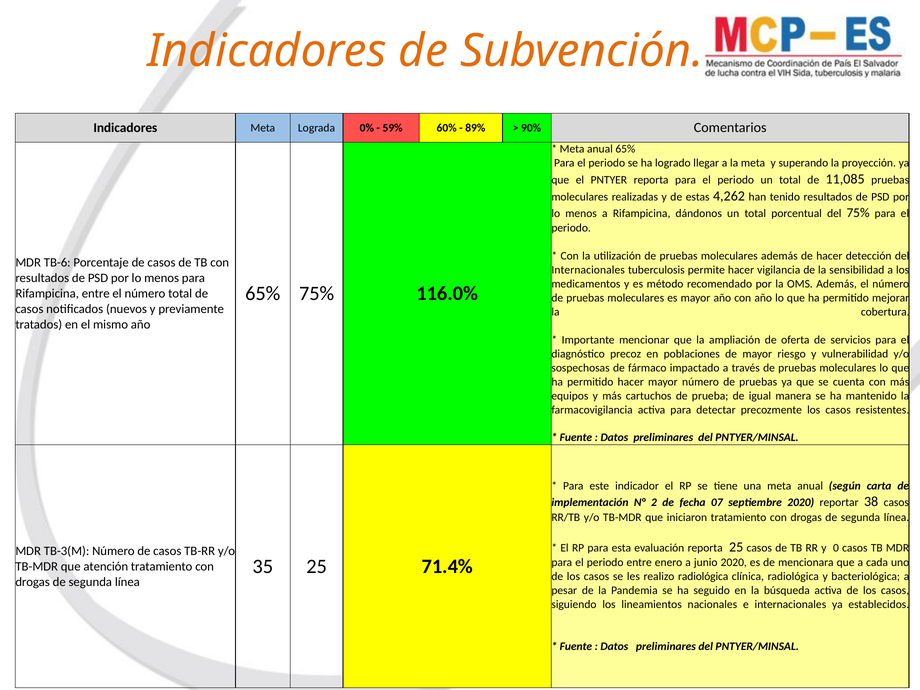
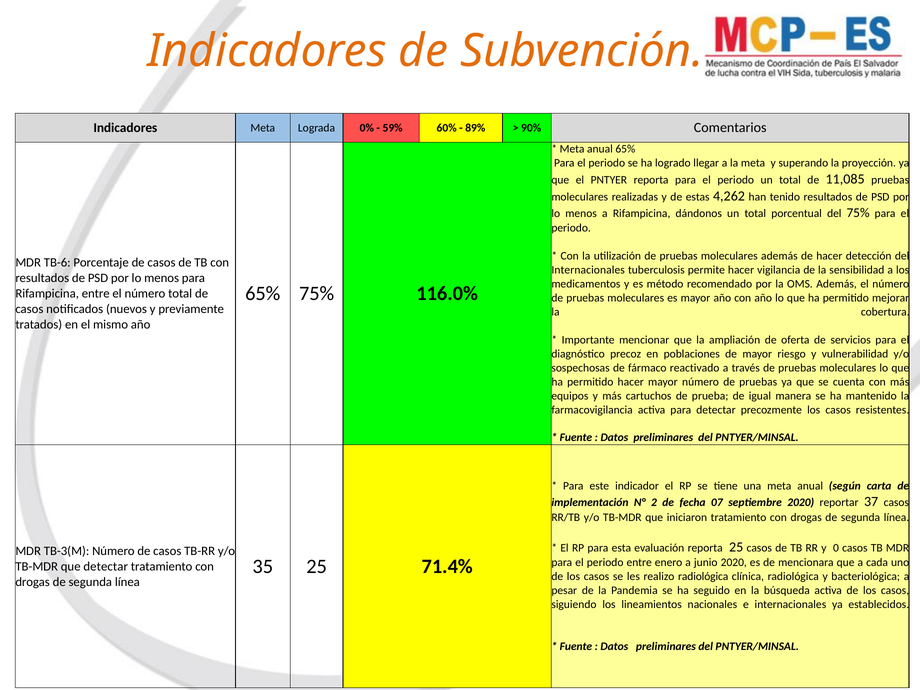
impactado: impactado -> reactivado (695, 368)
38: 38 -> 37 (871, 502)
que atención: atención -> detectar (106, 566)
